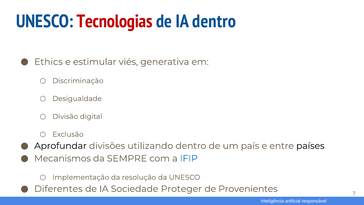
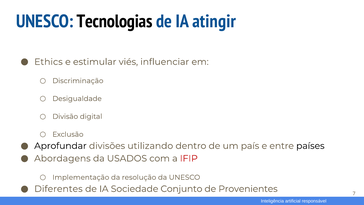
Tecnologias colour: red -> black (115, 21)
IA dentro: dentro -> atingir (214, 21)
generativa: generativa -> influenciar (165, 62)
Mecanismos: Mecanismos -> Abordagens (62, 158)
SEMPRE: SEMPRE -> USADOS (127, 158)
IFIP colour: blue -> red (189, 158)
Proteger: Proteger -> Conjunto (181, 189)
